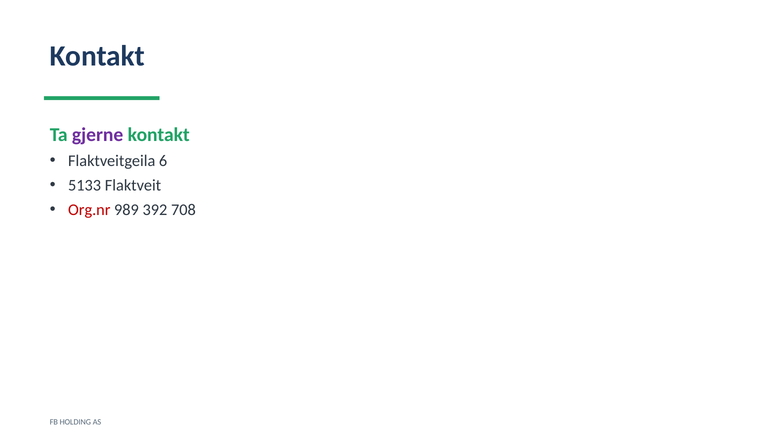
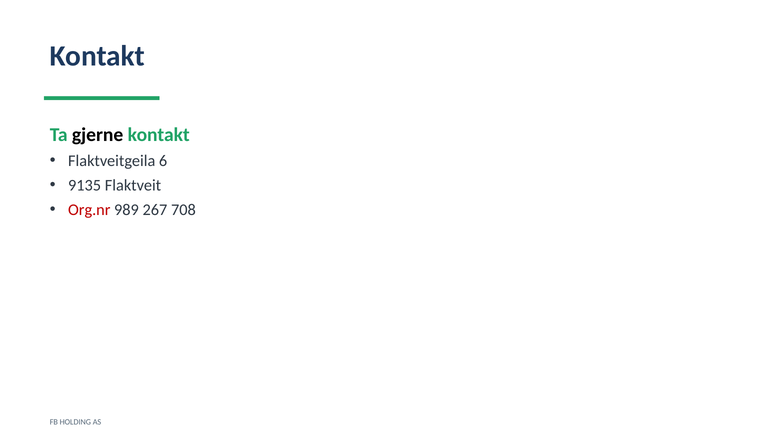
gjerne colour: purple -> black (98, 135)
5133: 5133 -> 9135 (85, 185)
392: 392 -> 267 (155, 210)
